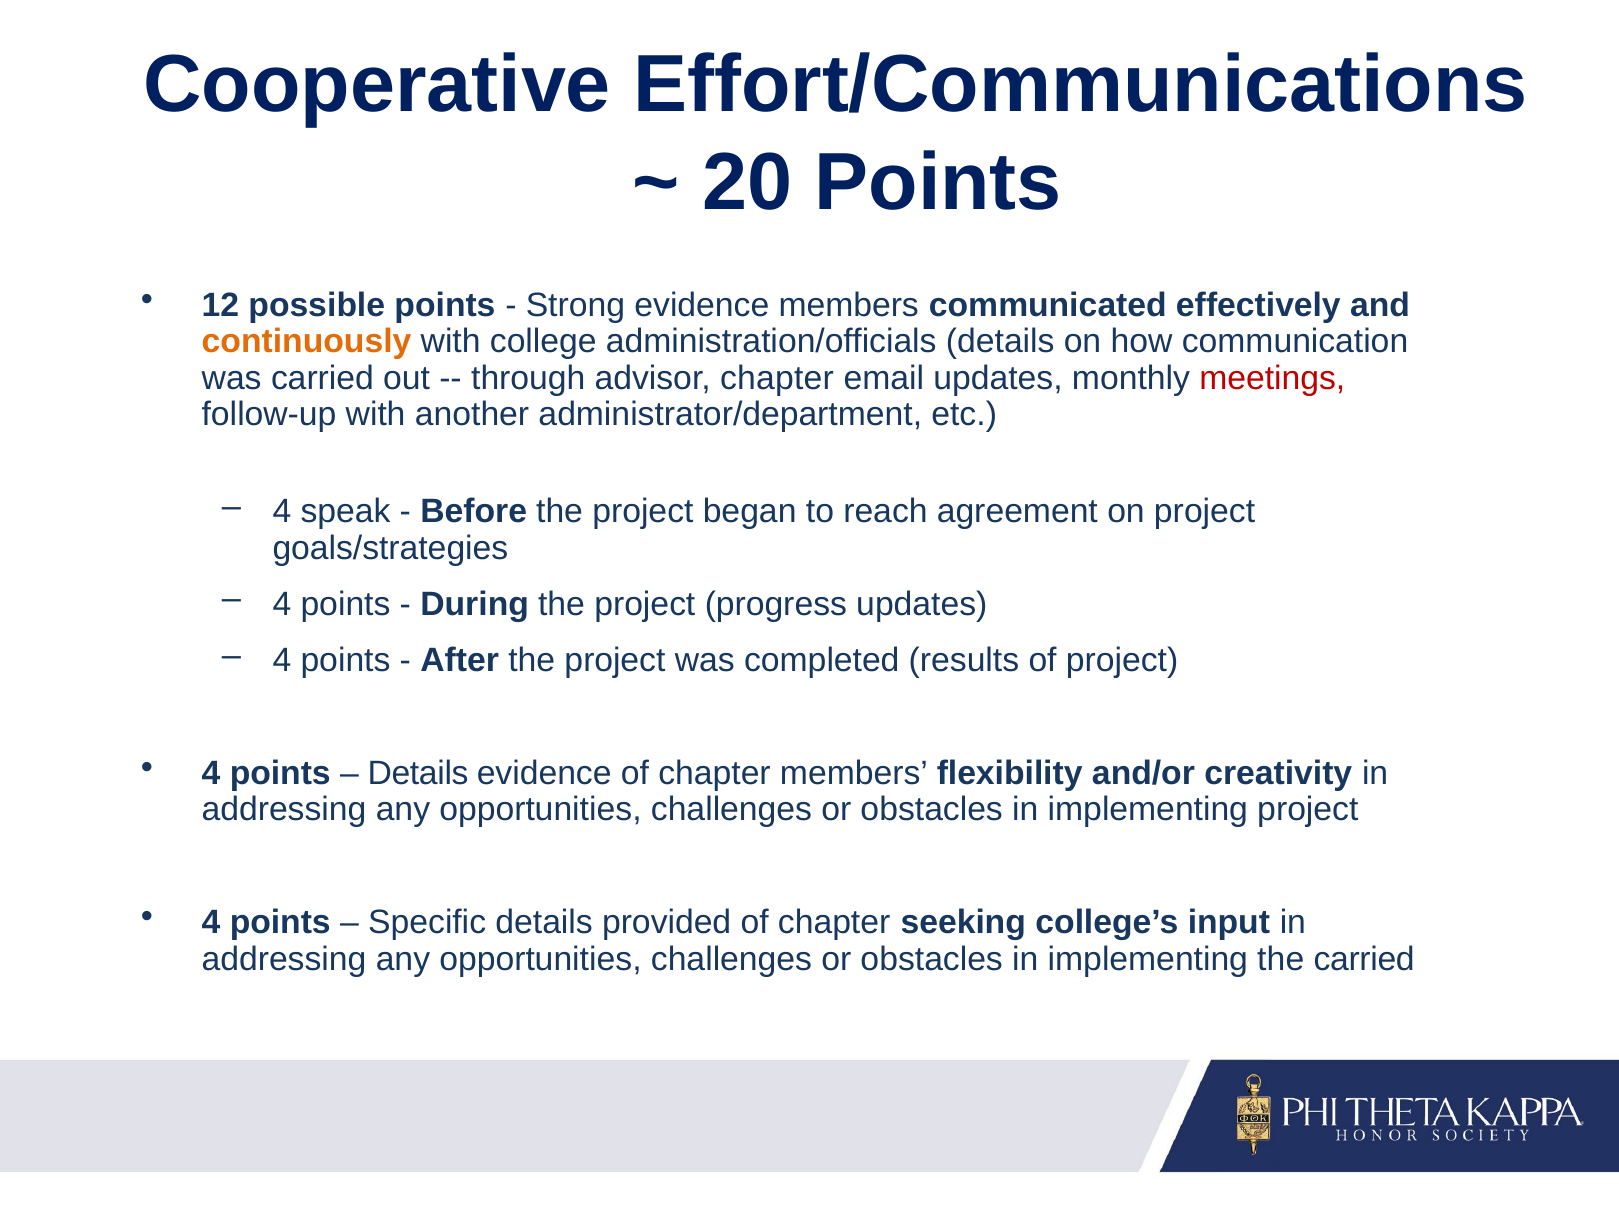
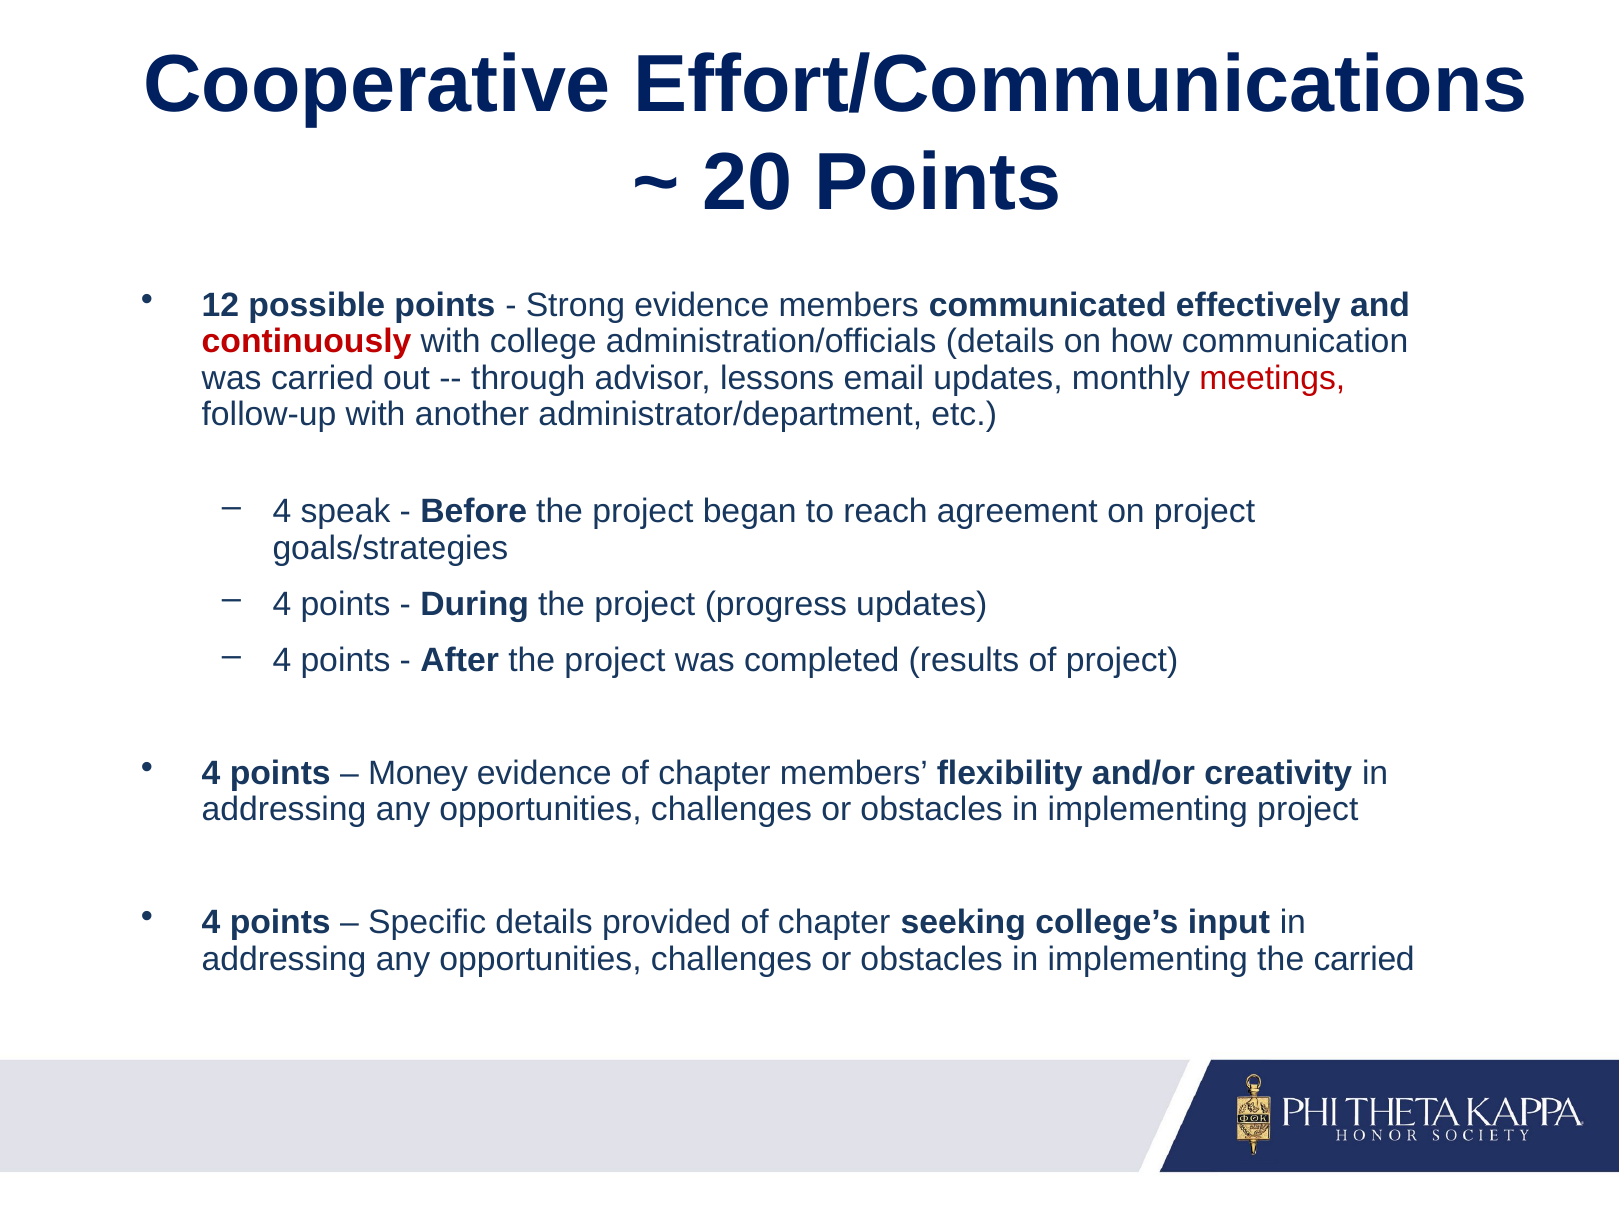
continuously colour: orange -> red (307, 342)
advisor chapter: chapter -> lessons (777, 378)
Details: Details -> Money (418, 773)
